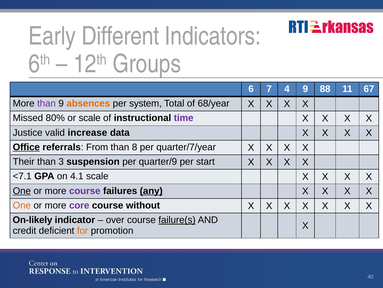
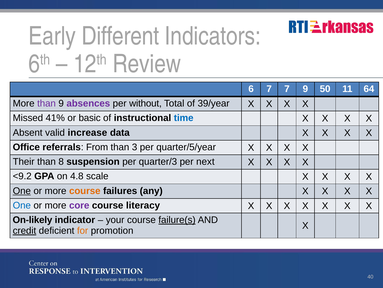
Groups: Groups -> Review (147, 64)
7 4: 4 -> 7 (287, 89)
88: 88 -> 50 (325, 89)
67: 67 -> 64 (369, 89)
absences colour: orange -> purple (88, 103)
system: system -> without (145, 103)
68/year: 68/year -> 39/year (214, 103)
80%: 80% -> 41% (55, 118)
or scale: scale -> basic (90, 118)
time colour: purple -> blue (184, 118)
Justice: Justice -> Absent (28, 132)
Office underline: present -> none (26, 147)
8: 8 -> 3 (135, 147)
quarter/7/year: quarter/7/year -> quarter/5/year (186, 147)
3: 3 -> 8 (61, 161)
quarter/9: quarter/9 -> quarter/3 (158, 161)
start: start -> next (205, 161)
<7.1: <7.1 -> <9.2 (22, 176)
4.1: 4.1 -> 4.8 (77, 176)
course colour: purple -> orange (85, 190)
any underline: present -> none (151, 190)
One colour: orange -> blue (22, 205)
without: without -> literacy (143, 205)
over: over -> your (115, 219)
credit underline: none -> present (24, 230)
